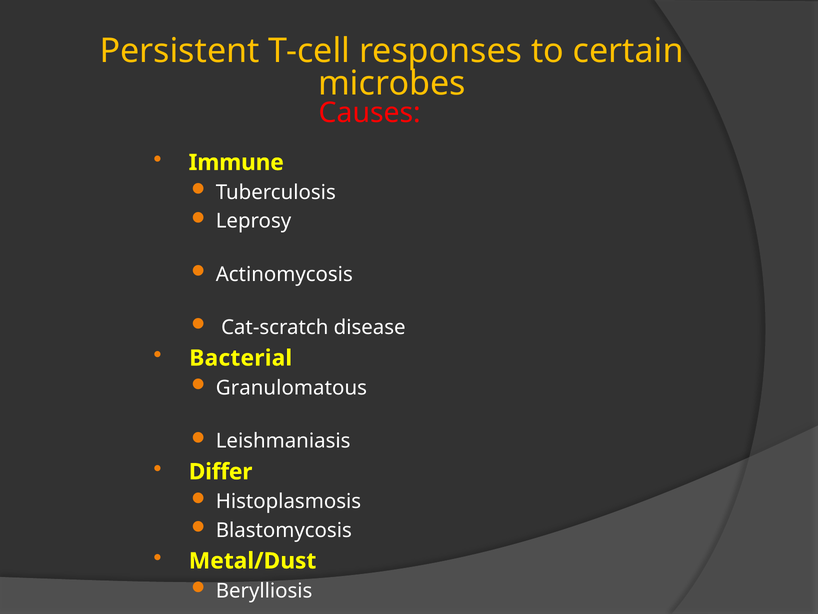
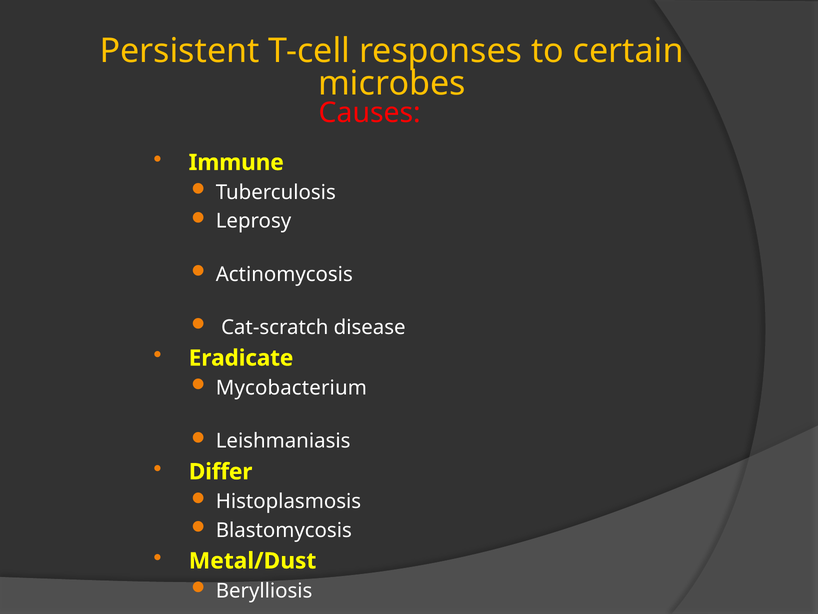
Bacterial: Bacterial -> Eradicate (241, 358)
Granulomatous: Granulomatous -> Mycobacterium (291, 388)
